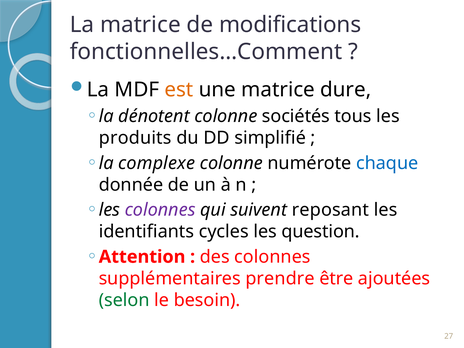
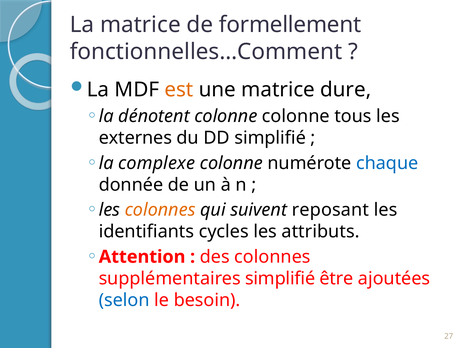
modifications: modifications -> formellement (290, 25)
colonne sociétés: sociétés -> colonne (296, 116)
produits: produits -> externes (135, 138)
colonnes colour: purple -> orange (160, 210)
question: question -> attributs (321, 232)
supplémentaires prendre: prendre -> simplifié (280, 278)
selon colour: green -> blue (124, 300)
